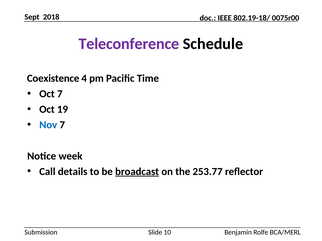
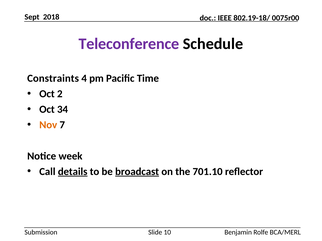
Coexistence: Coexistence -> Constraints (53, 78)
Oct 7: 7 -> 2 (60, 94)
19: 19 -> 34 (63, 110)
Nov colour: blue -> orange (48, 125)
details underline: none -> present (73, 172)
253.77: 253.77 -> 701.10 (208, 172)
